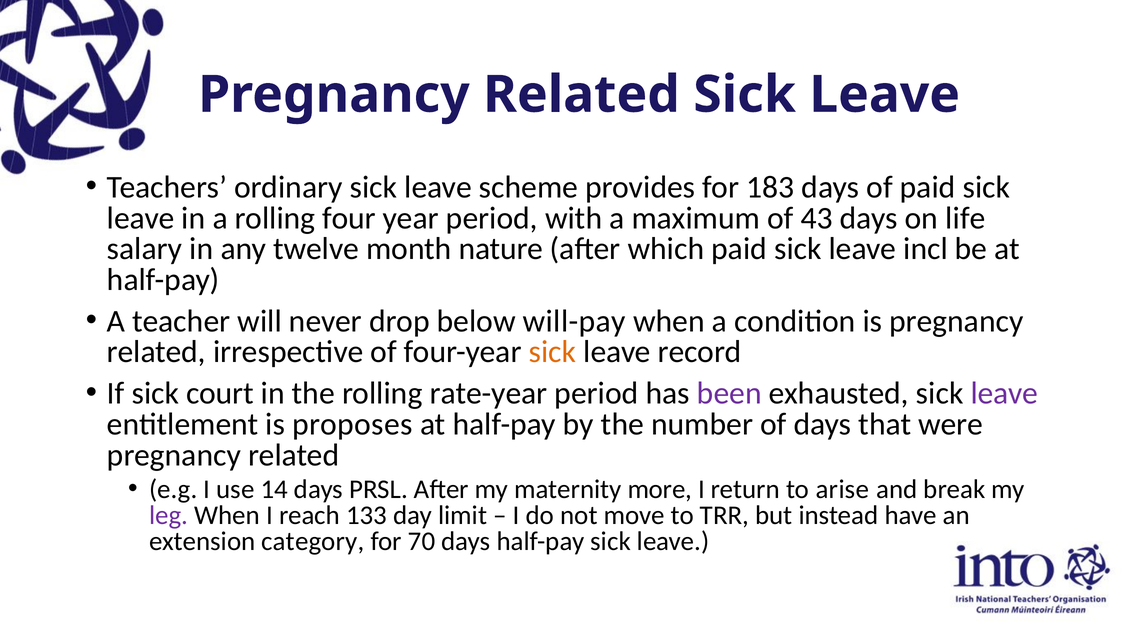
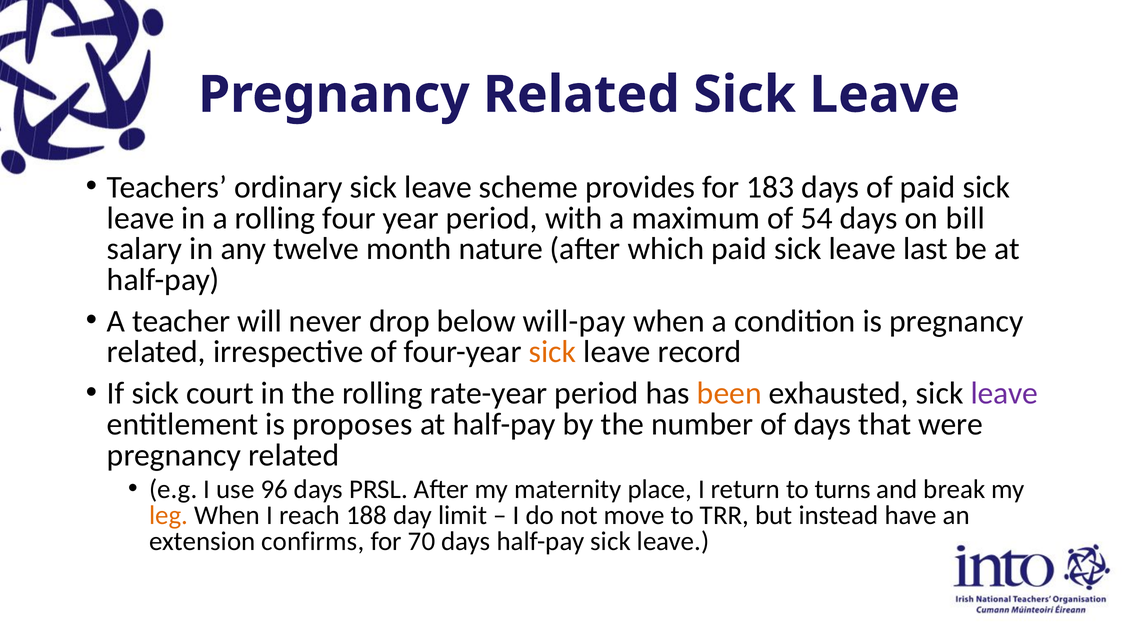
43: 43 -> 54 (817, 218)
life: life -> bill (965, 218)
incl: incl -> last (926, 249)
been colour: purple -> orange (729, 393)
14: 14 -> 96 (274, 489)
more: more -> place (660, 489)
arise: arise -> turns (843, 489)
leg colour: purple -> orange (169, 515)
133: 133 -> 188 (367, 515)
category: category -> confirms (313, 541)
